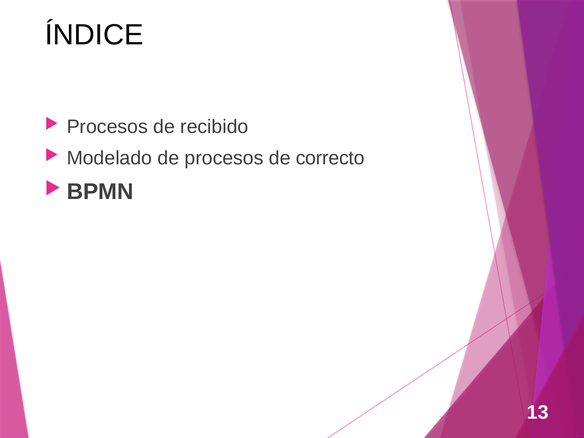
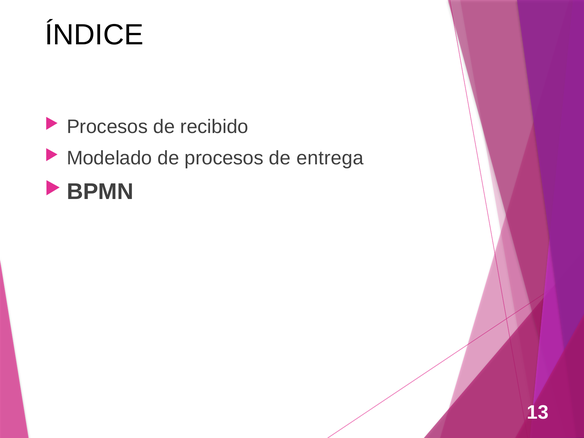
correcto: correcto -> entrega (330, 158)
